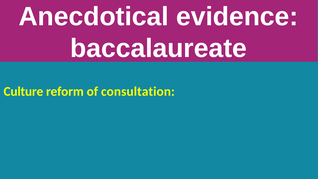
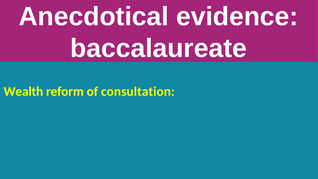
Culture: Culture -> Wealth (23, 91)
